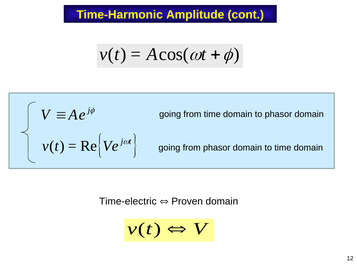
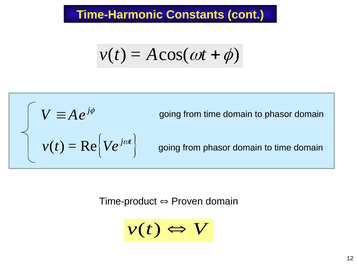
Amplitude: Amplitude -> Constants (195, 15)
Time-electric: Time-electric -> Time-product (128, 202)
